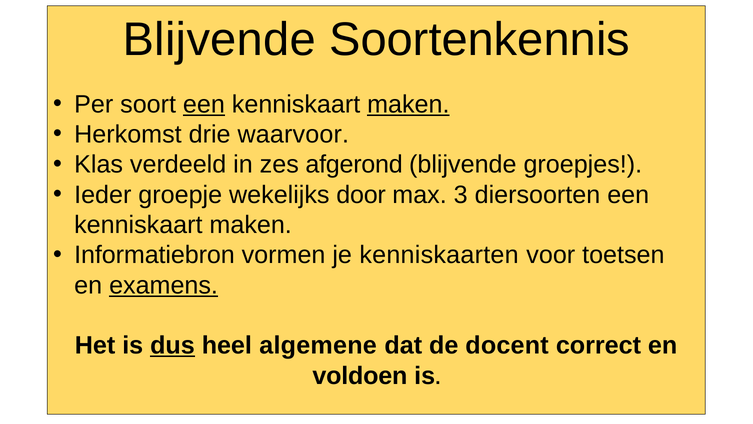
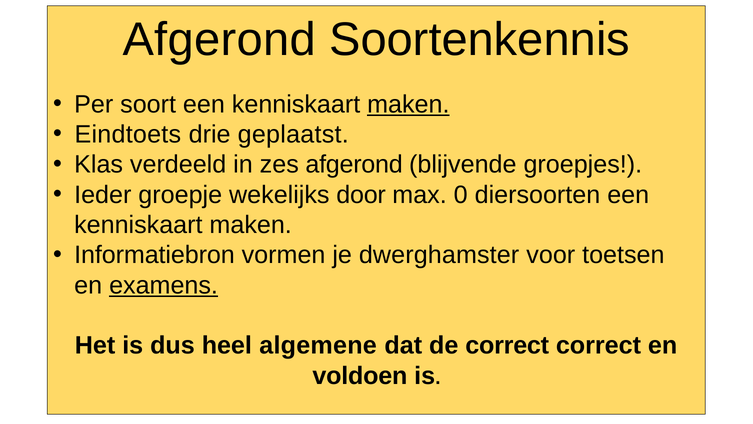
Blijvende: Blijvende -> Afgerond (219, 40)
een underline: present -> none (204, 104)
Herkomst: Herkomst -> Eindtoets (128, 134)
waarvoor: waarvoor -> geplaatst (293, 134)
3: 3 -> 0 (461, 195)
kenniskaarten: kenniskaarten -> dwerghamster (439, 255)
dus underline: present -> none (172, 345)
de docent: docent -> correct (507, 345)
